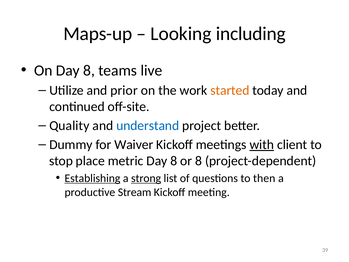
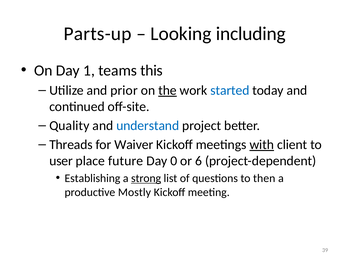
Maps-up: Maps-up -> Parts-up (98, 34)
On Day 8: 8 -> 1 (89, 70)
live: live -> this (152, 70)
the underline: none -> present (167, 90)
started colour: orange -> blue (230, 90)
Dummy: Dummy -> Threads (71, 145)
stop: stop -> user (61, 161)
metric: metric -> future (126, 161)
8: 8 -> 0 (174, 161)
or 8: 8 -> 6 (199, 161)
Establishing underline: present -> none (92, 178)
Stream: Stream -> Mostly (134, 192)
